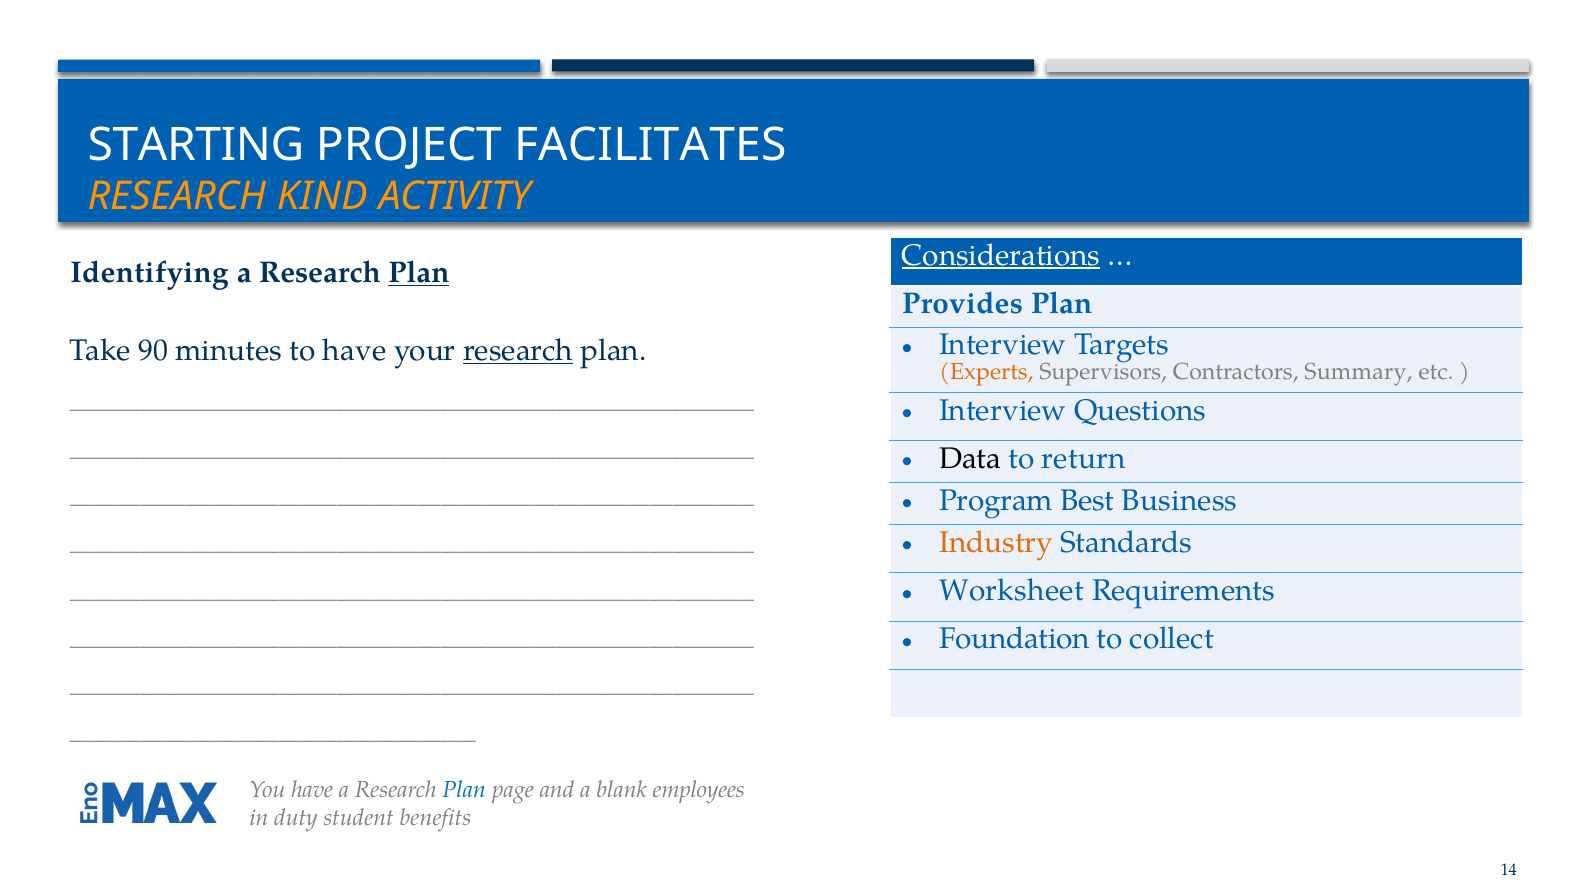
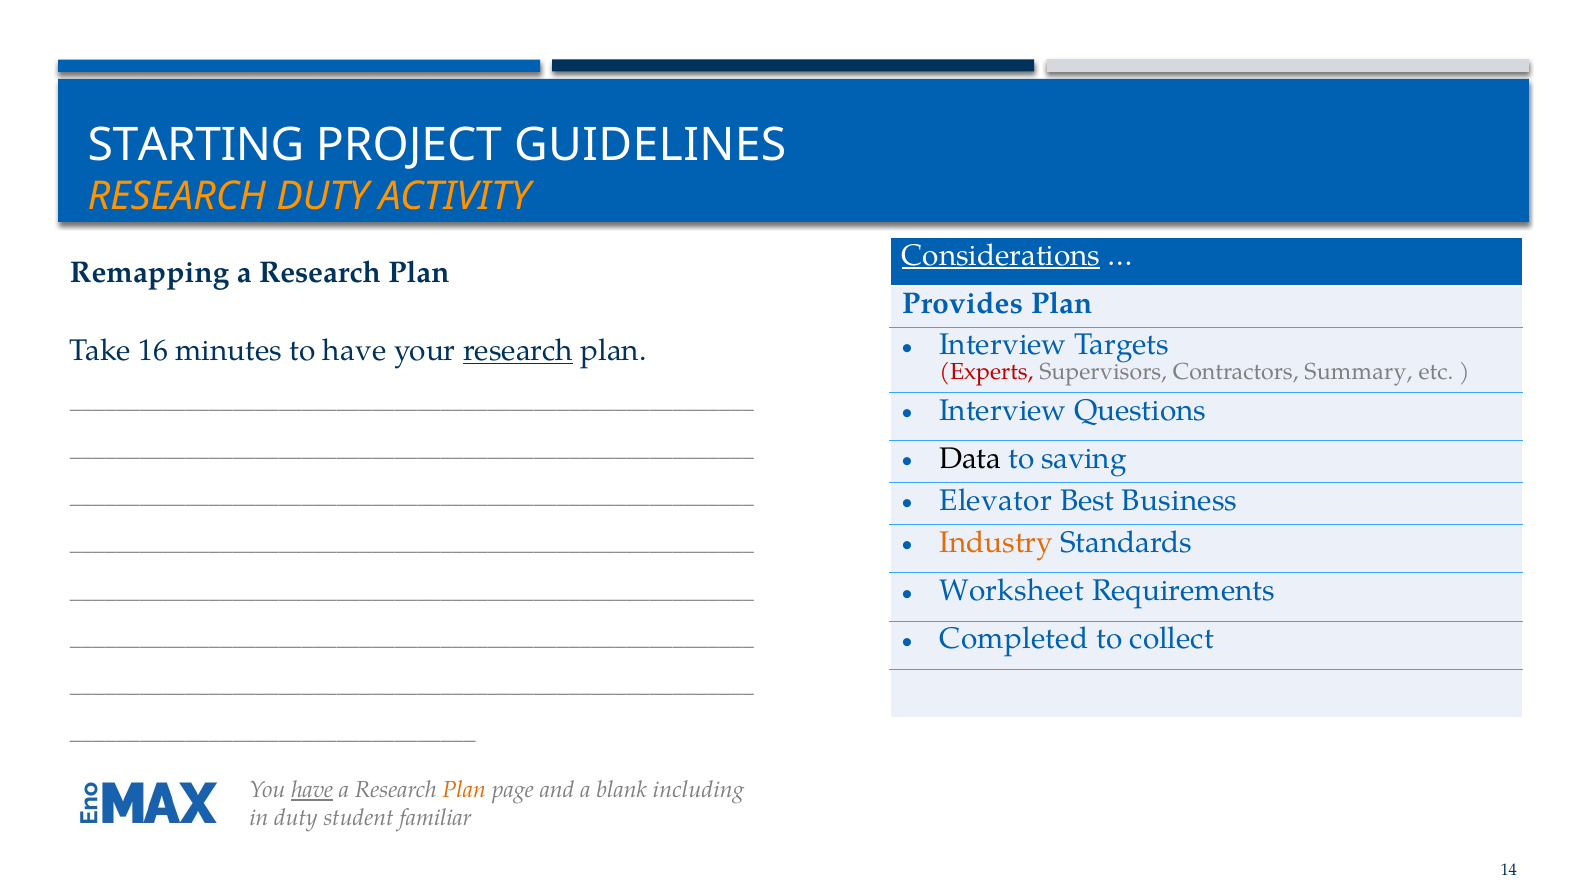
FACILITATES: FACILITATES -> GUIDELINES (650, 145)
RESEARCH KIND: KIND -> DUTY (323, 197)
Identifying: Identifying -> Remapping (150, 273)
Plan underline: present -> none (419, 273)
90: 90 -> 16 (153, 350)
Experts colour: orange -> red (986, 372)
return: return -> saving (1084, 458)
Program: Program -> Elevator (996, 500)
Foundation: Foundation -> Completed (1014, 639)
have underline: none -> present (312, 790)
Plan colour: blue -> orange (464, 790)
employees: employees -> including (699, 790)
benefits: benefits -> familiar (436, 817)
